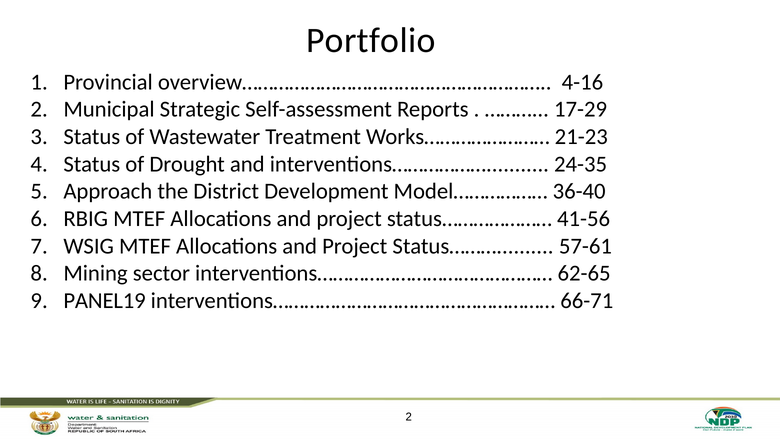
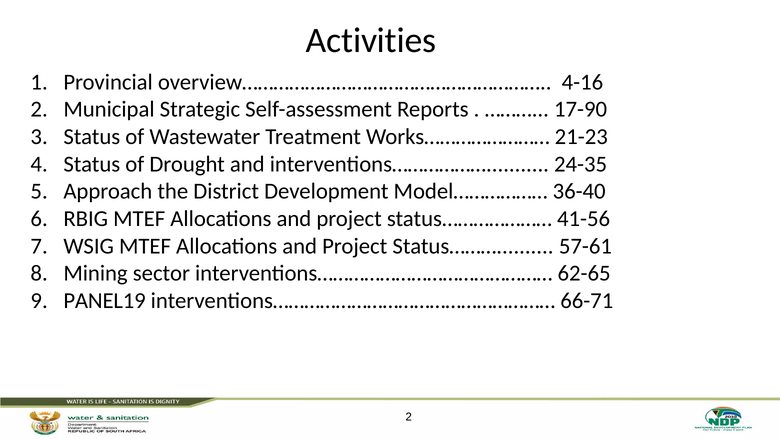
Portfolio: Portfolio -> Activities (371, 40)
17-29: 17-29 -> 17-90 (581, 109)
